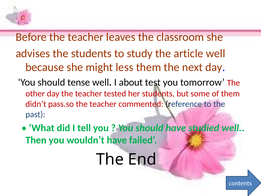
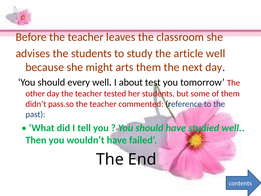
less: less -> arts (125, 67)
tense: tense -> every (79, 82)
